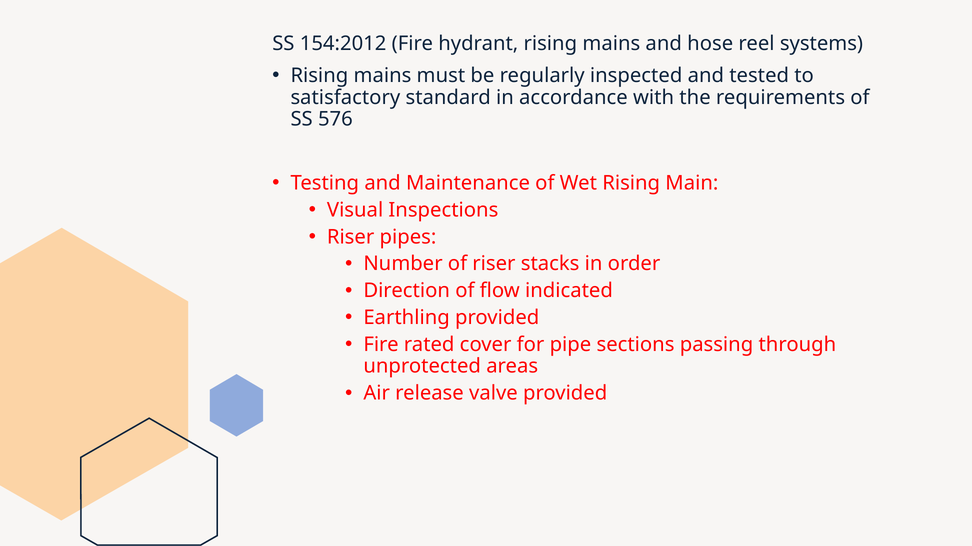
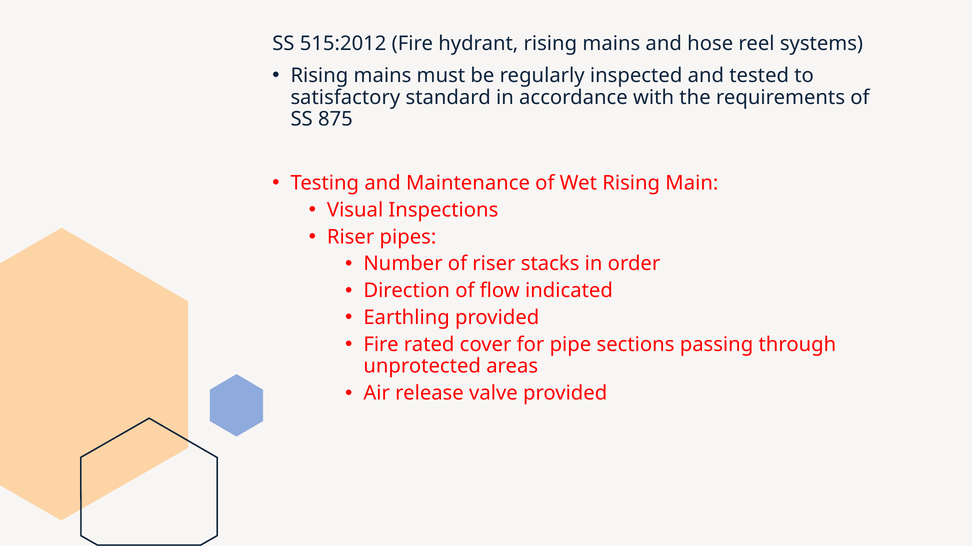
154:2012: 154:2012 -> 515:2012 (343, 44)
576: 576 -> 875 (335, 119)
